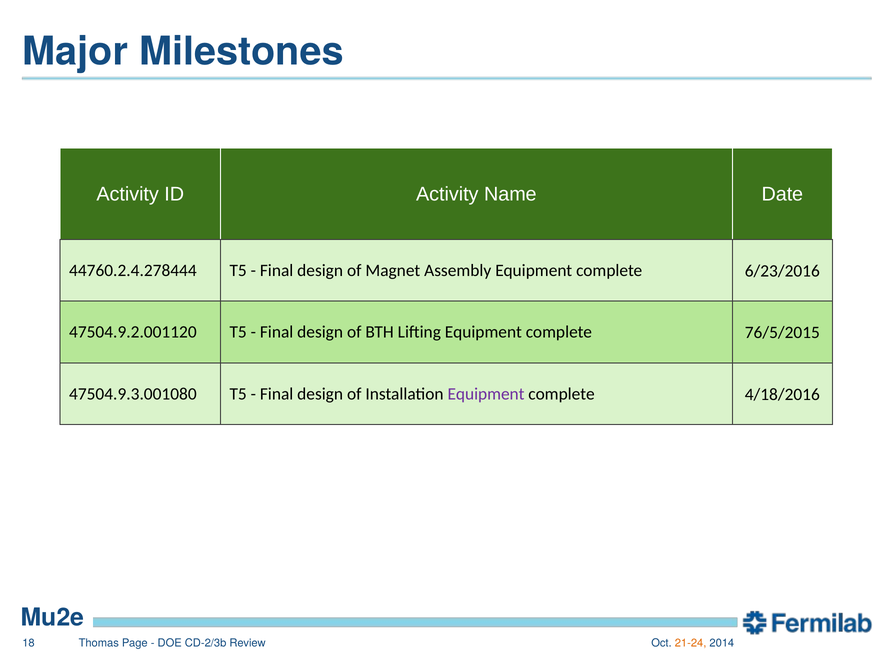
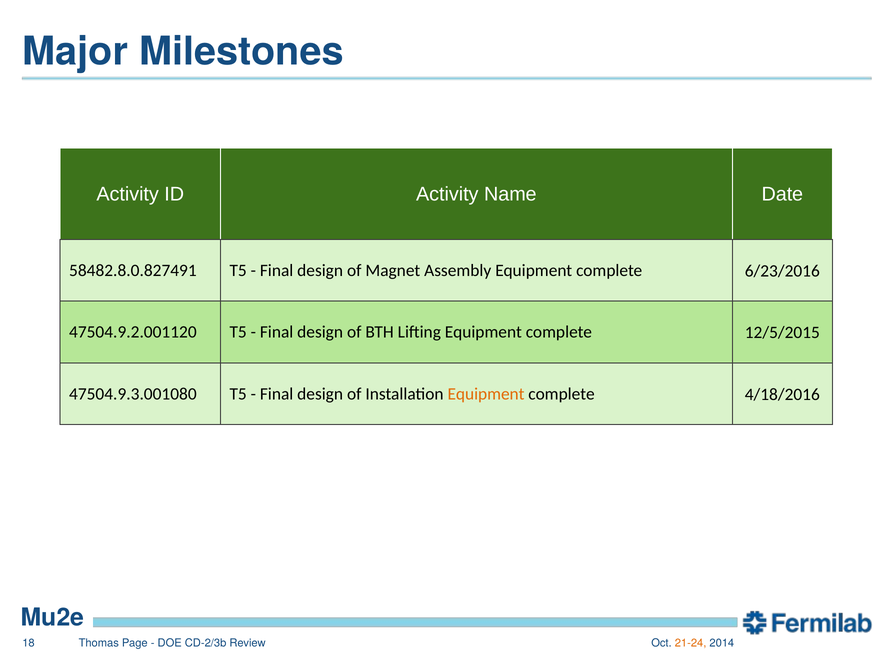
44760.2.4.278444: 44760.2.4.278444 -> 58482.8.0.827491 (133, 271)
76/5/2015: 76/5/2015 -> 12/5/2015 (782, 333)
Equipment colour: purple -> orange (486, 394)
